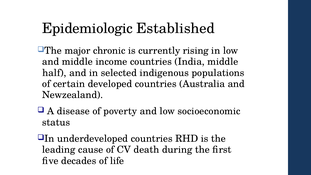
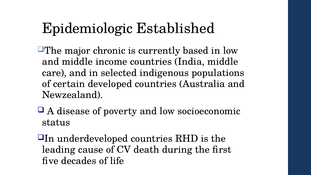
rising: rising -> based (196, 51)
half: half -> care (54, 73)
